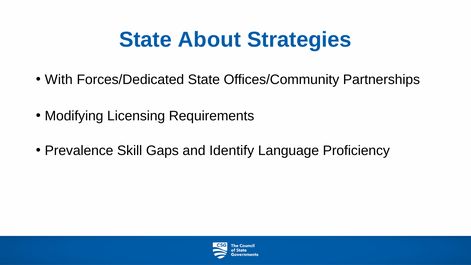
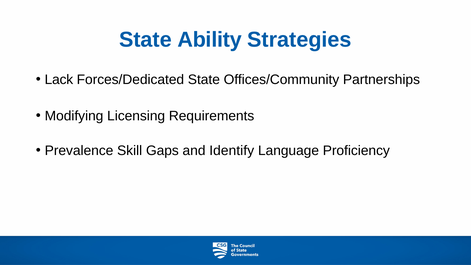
About: About -> Ability (210, 40)
With: With -> Lack (59, 80)
